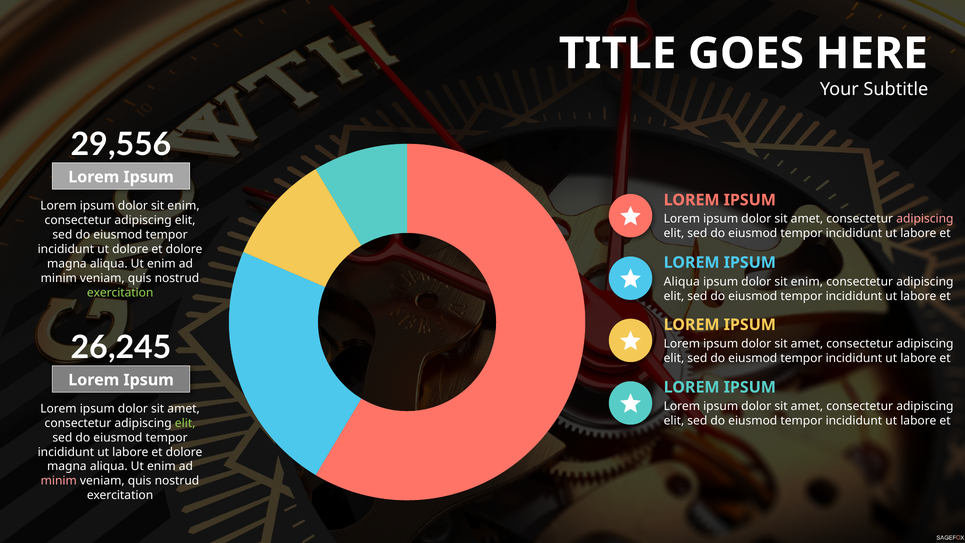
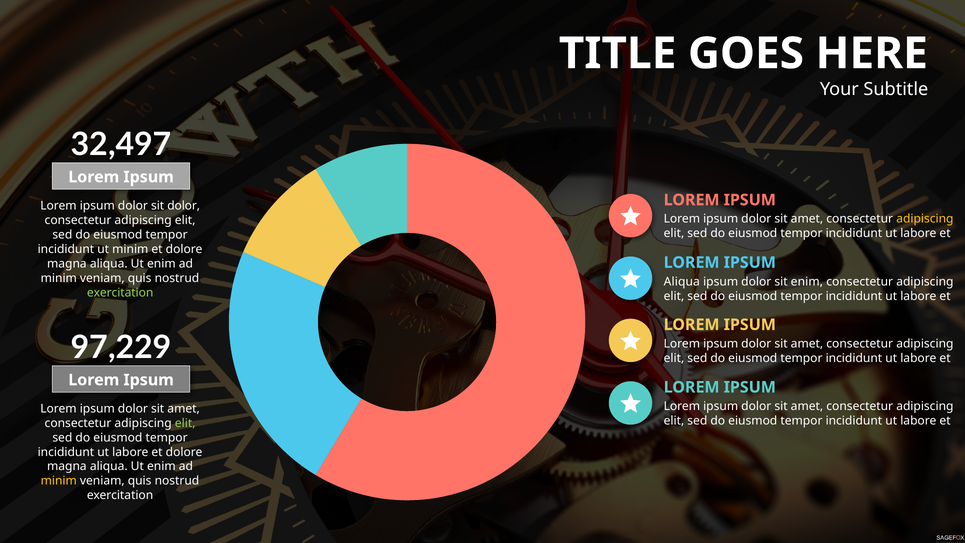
29,556: 29,556 -> 32,497 (121, 145)
enim: enim -> dolor (184, 206)
adipiscing colour: pink -> yellow (925, 219)
ut dolore: dolore -> minim (130, 249)
26,245: 26,245 -> 97,229 (121, 347)
minim colour: pink -> yellow (59, 481)
